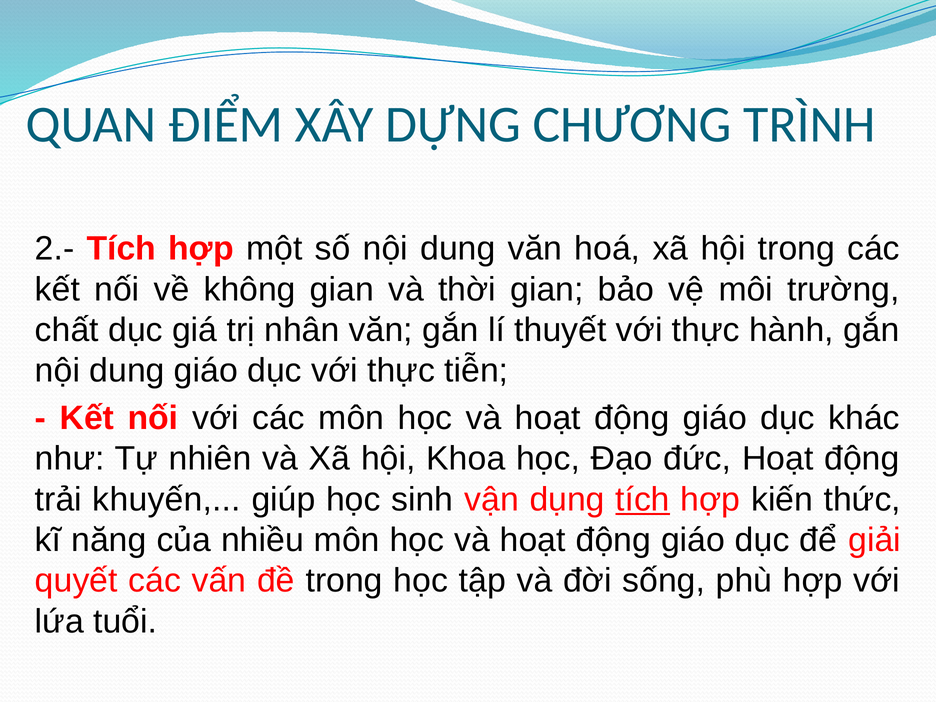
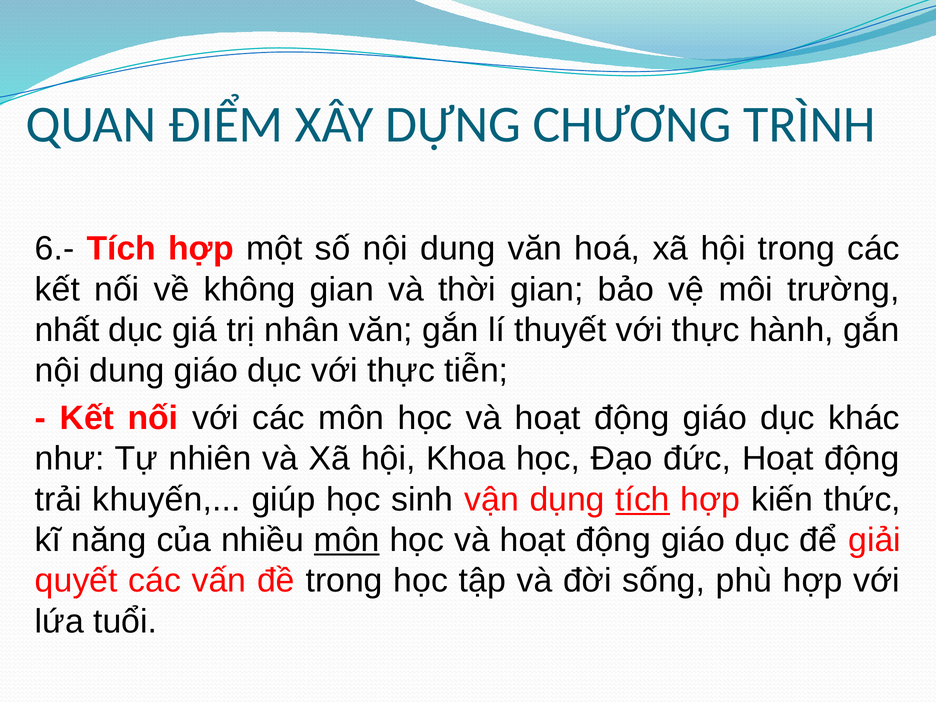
2.-: 2.- -> 6.- (55, 249)
chất: chất -> nhất (67, 330)
môn underline: none -> present (347, 540)
